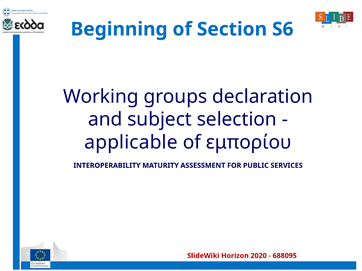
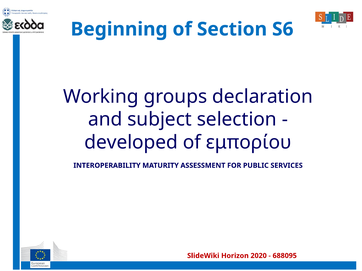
applicable: applicable -> developed (131, 143)
